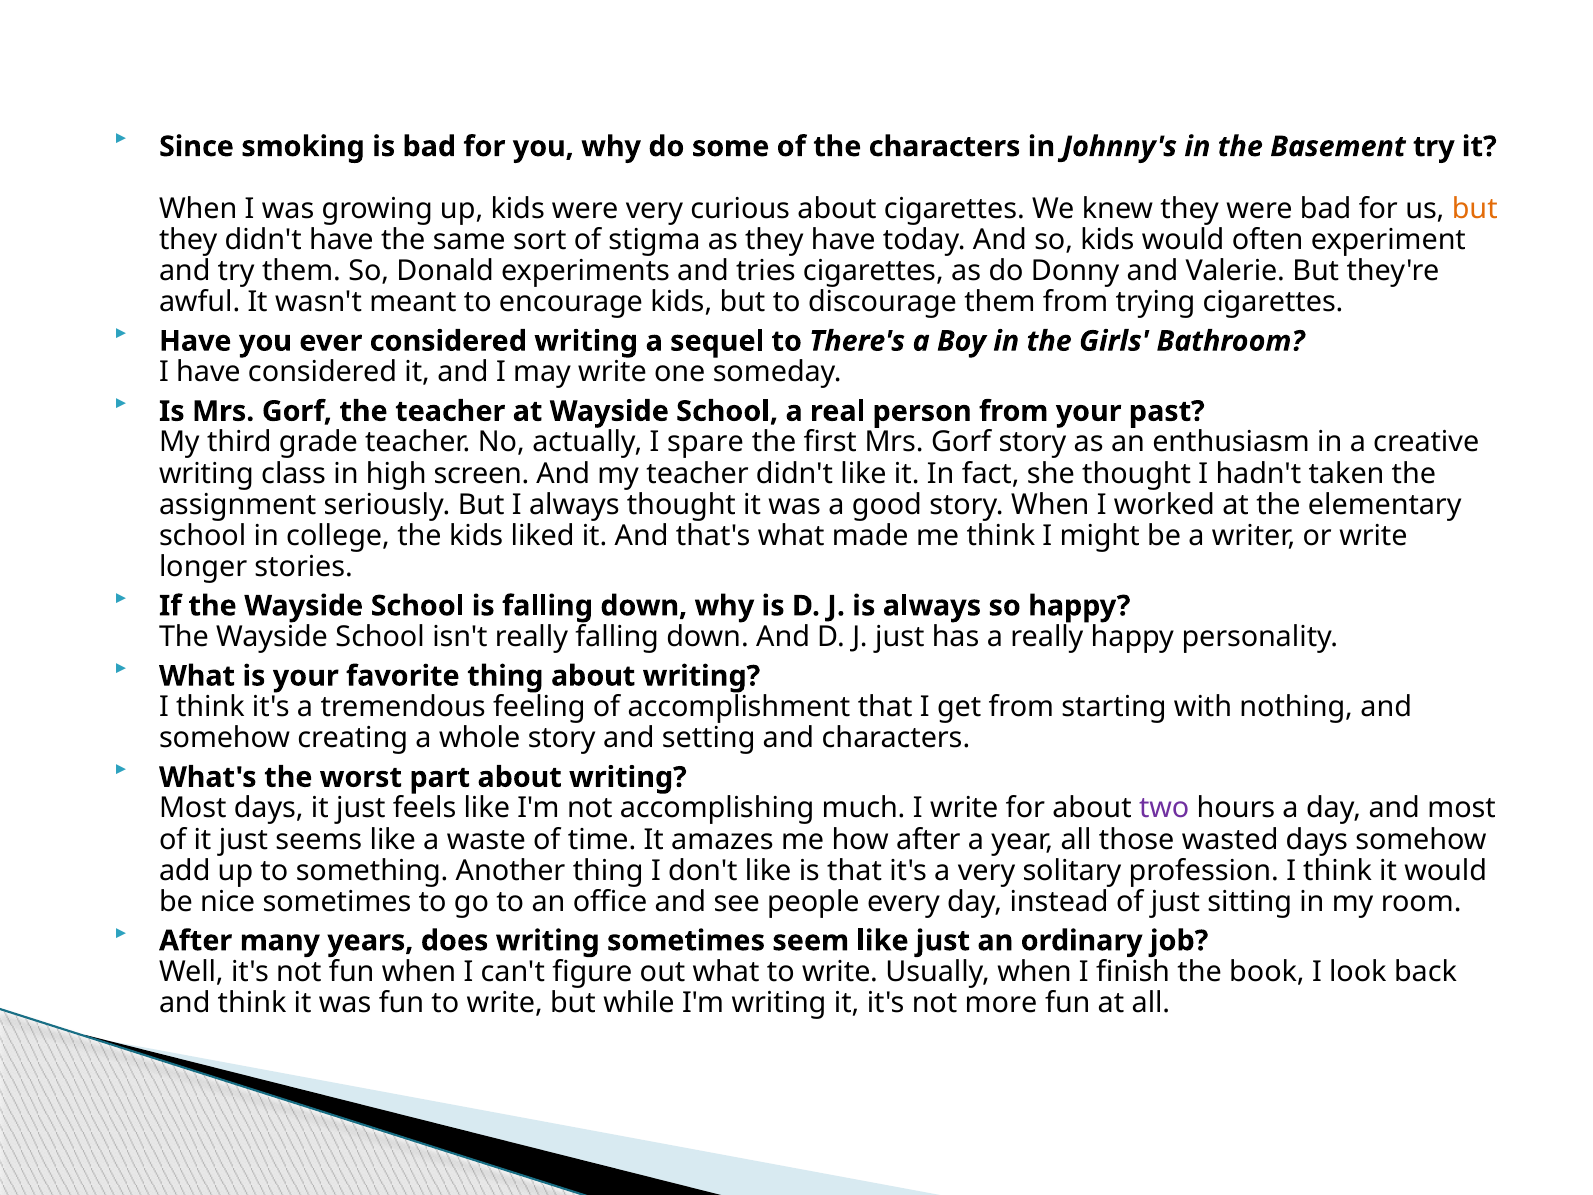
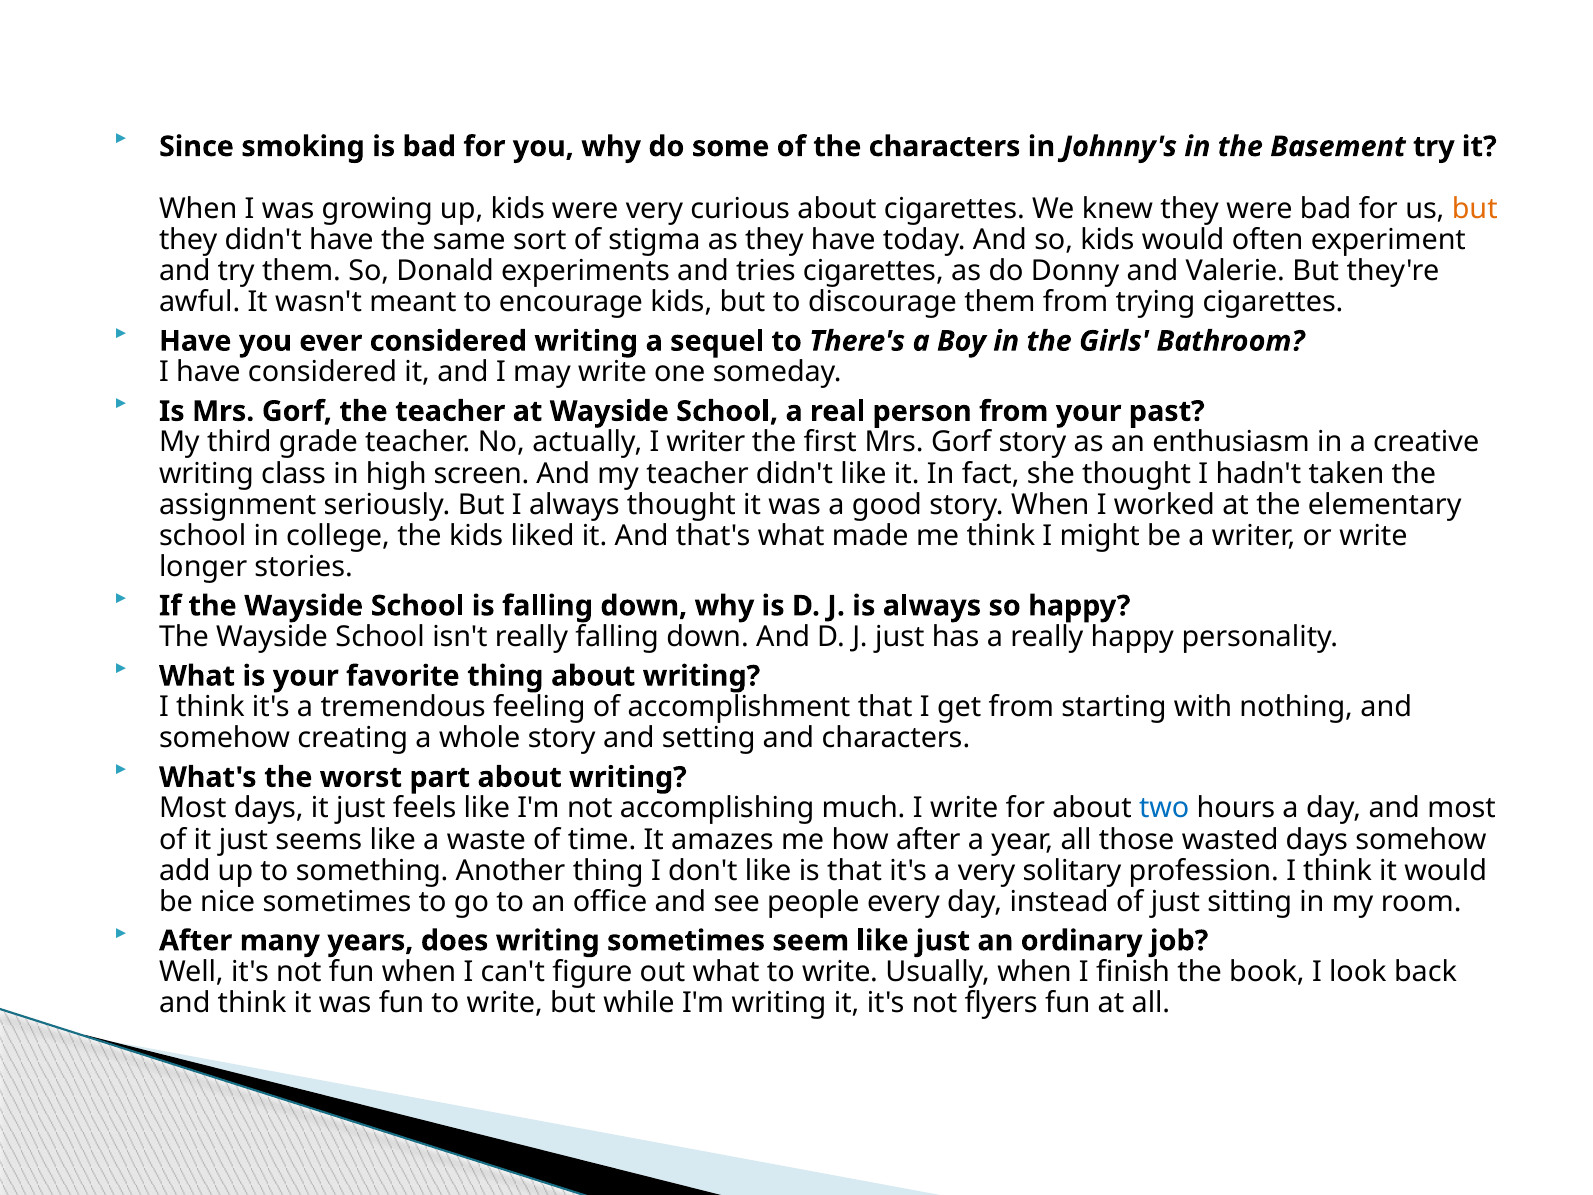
I spare: spare -> writer (706, 442)
two colour: purple -> blue (1164, 808)
more: more -> flyers (1001, 1003)
